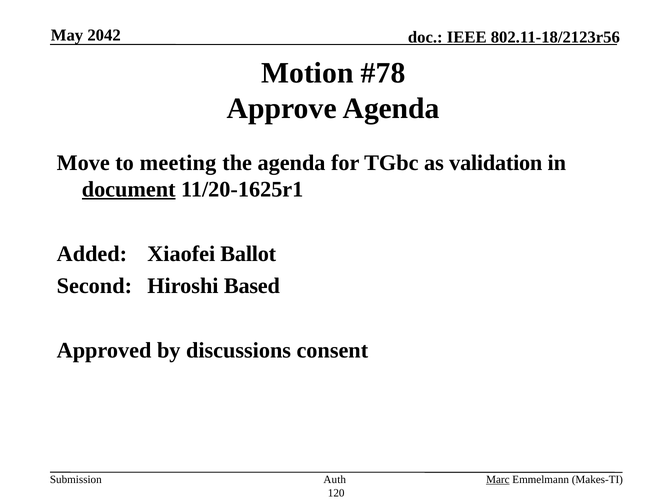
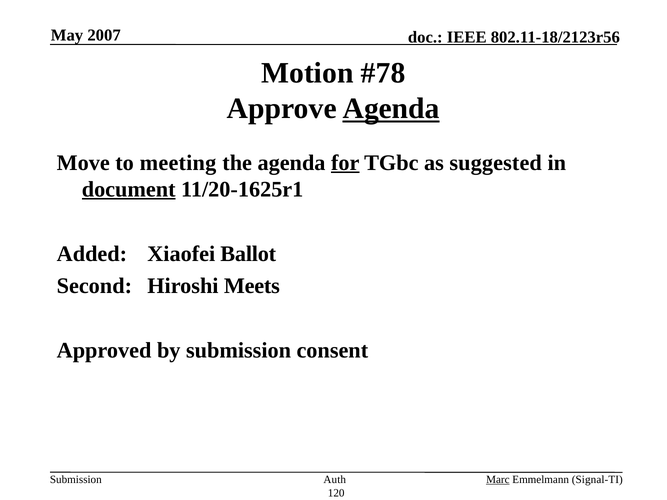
2042: 2042 -> 2007 (104, 35)
Agenda underline: none -> present (391, 109)
for underline: none -> present (345, 163)
validation: validation -> suggested (496, 163)
Based: Based -> Meets (252, 286)
by discussions: discussions -> submission (239, 351)
Makes-TI: Makes-TI -> Signal-TI (597, 480)
